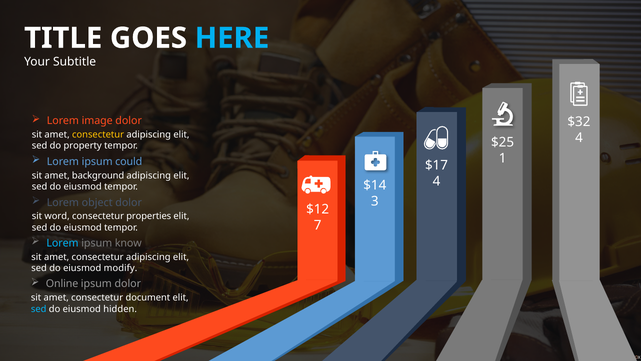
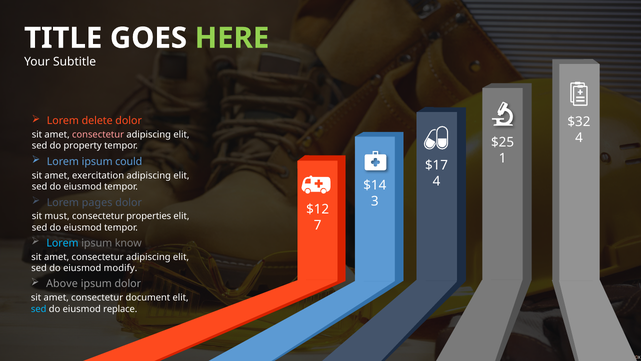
HERE colour: light blue -> light green (232, 38)
image: image -> delete (97, 121)
consectetur colour: yellow -> pink (98, 134)
background: background -> exercitation (98, 175)
object: object -> pages (97, 202)
word: word -> must (57, 216)
Online: Online -> Above (62, 284)
hidden: hidden -> replace (120, 309)
